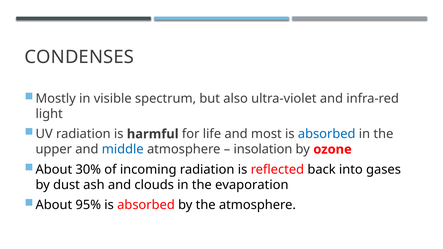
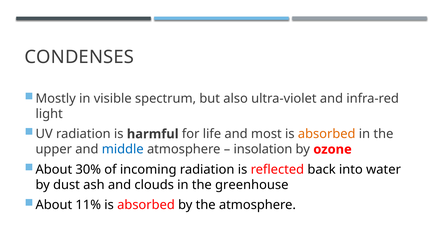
absorbed colour: blue -> orange (327, 134)
gases: gases -> water (384, 170)
evaporation: evaporation -> greenhouse (252, 185)
95%: 95% -> 11% (88, 205)
